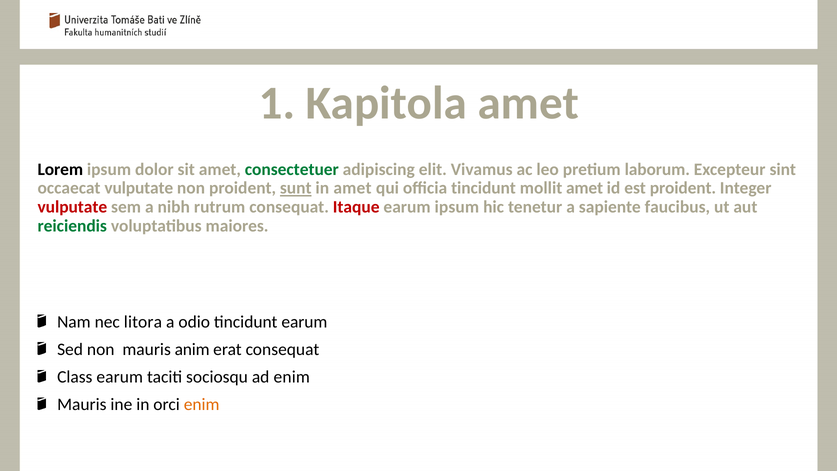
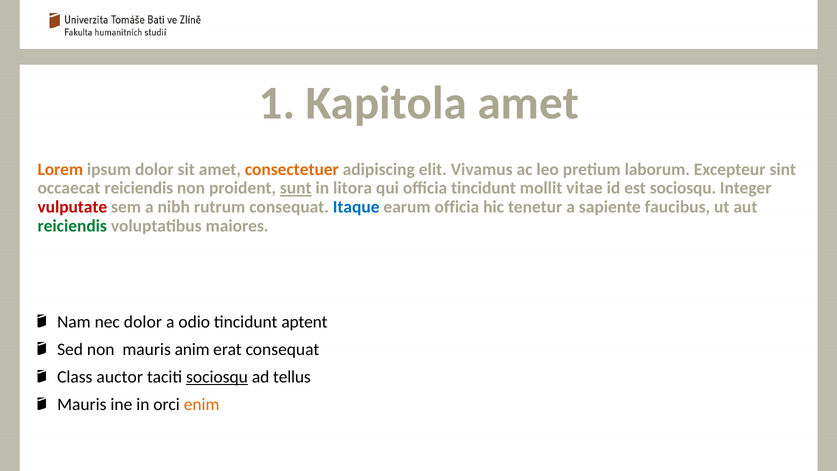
Lorem colour: black -> orange (60, 169)
consectetuer colour: green -> orange (292, 169)
occaecat vulputate: vulputate -> reiciendis (139, 188)
in amet: amet -> litora (353, 188)
mollit amet: amet -> vitae (584, 188)
est proident: proident -> sociosqu (683, 188)
Itaque colour: red -> blue (356, 207)
earum ipsum: ipsum -> officia (457, 207)
nec litora: litora -> dolor (143, 322)
tincidunt earum: earum -> aptent (304, 322)
Class earum: earum -> auctor (120, 377)
sociosqu underline: none -> present (217, 377)
ad enim: enim -> tellus (292, 377)
